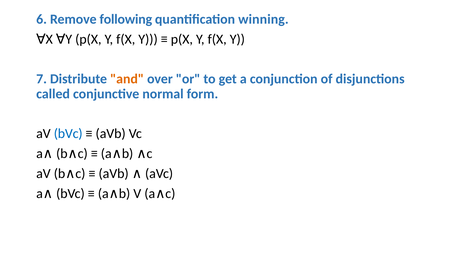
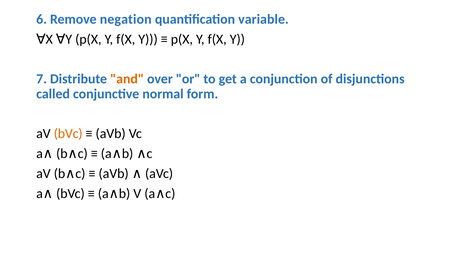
following: following -> negation (126, 19)
winning: winning -> variable (263, 19)
bVc colour: blue -> orange (68, 134)
